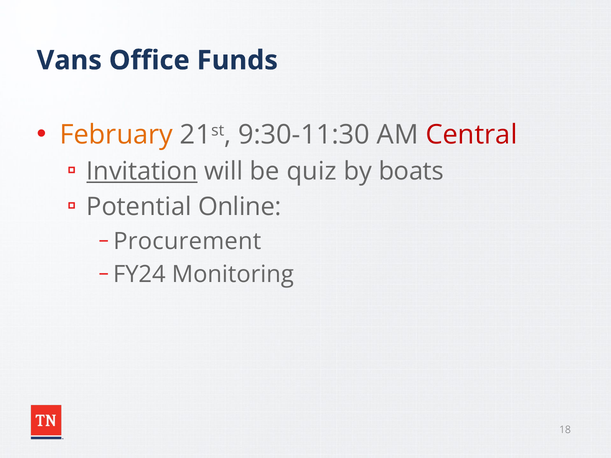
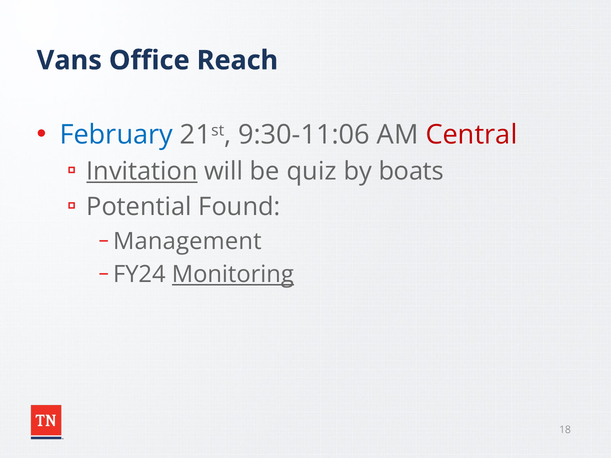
Funds: Funds -> Reach (237, 60)
February colour: orange -> blue (116, 135)
9:30-11:30: 9:30-11:30 -> 9:30-11:06 (304, 135)
Online: Online -> Found (239, 207)
Procurement: Procurement -> Management (187, 241)
Monitoring underline: none -> present (233, 275)
